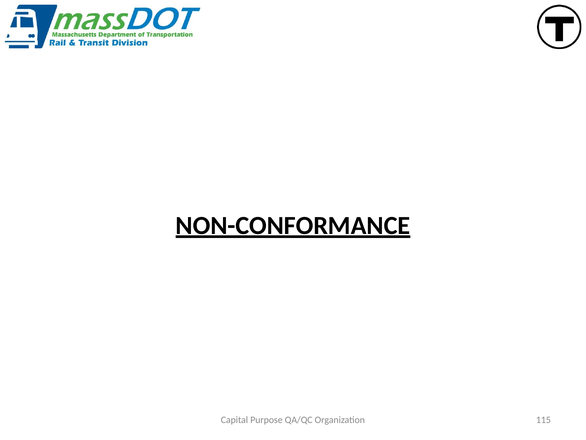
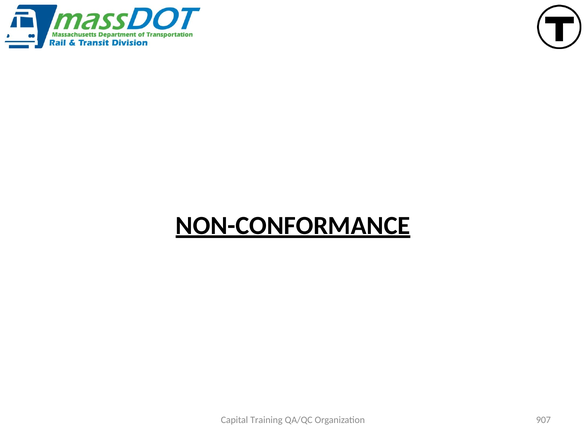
Purpose: Purpose -> Training (266, 420)
115: 115 -> 907 (543, 420)
